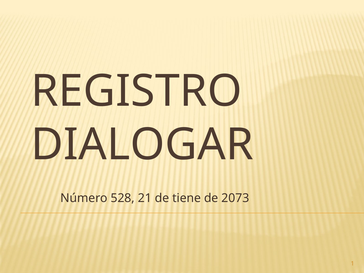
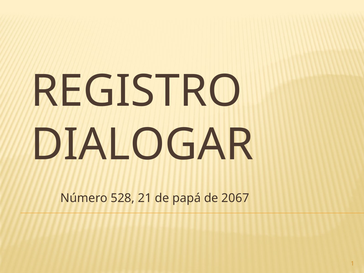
tiene: tiene -> papá (187, 198)
2073: 2073 -> 2067 (235, 198)
